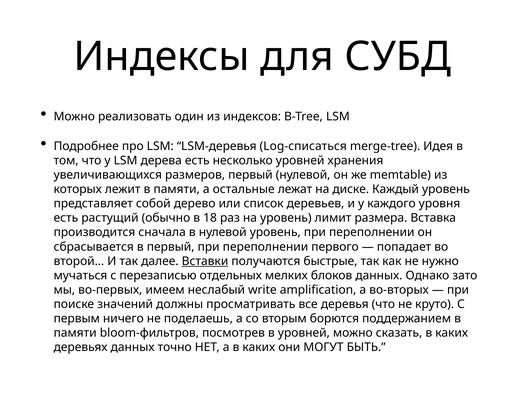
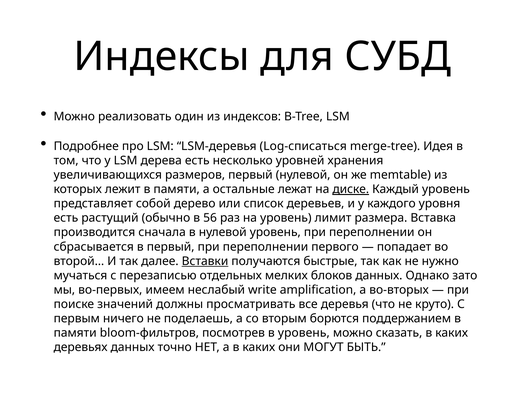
диске underline: none -> present (351, 190)
18: 18 -> 56 (210, 218)
в уровней: уровней -> уровень (304, 333)
